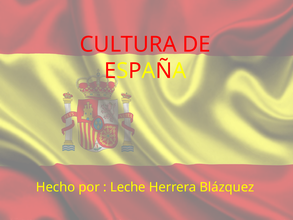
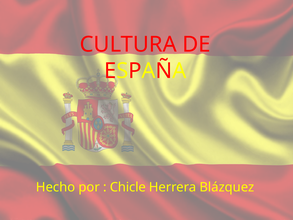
Leche: Leche -> Chicle (128, 187)
